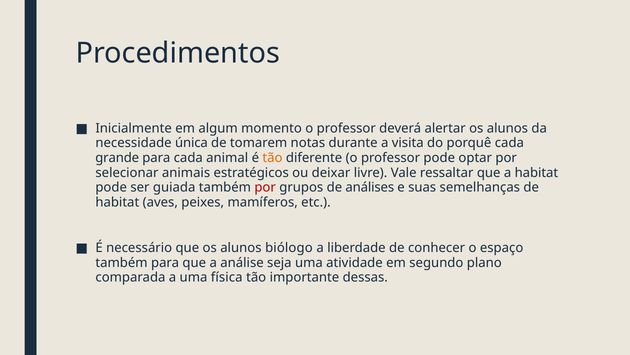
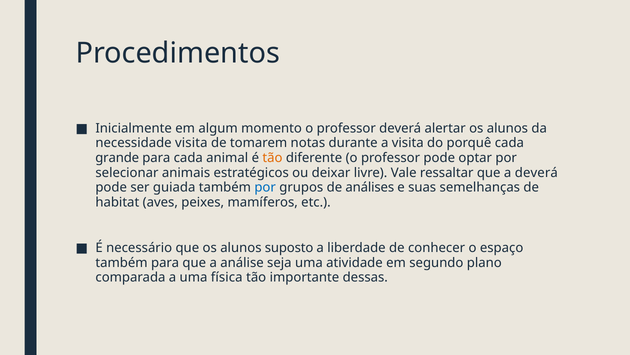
necessidade única: única -> visita (191, 143)
a habitat: habitat -> deverá (536, 172)
por colour: red -> blue (265, 187)
biólogo: biólogo -> suposto (289, 247)
